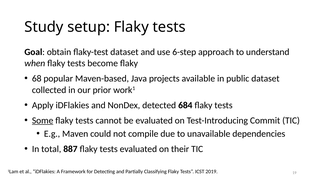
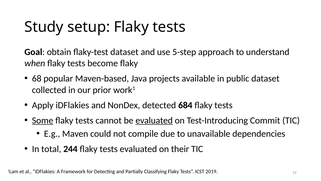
6-step: 6-step -> 5-step (184, 52)
evaluated underline: none -> present (154, 120)
887: 887 -> 244 (70, 149)
